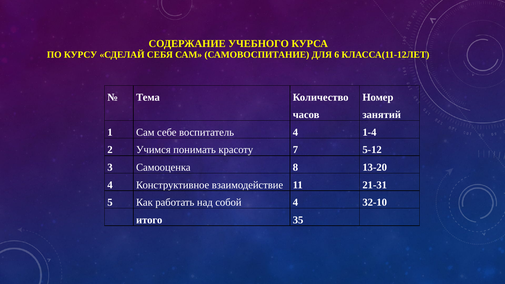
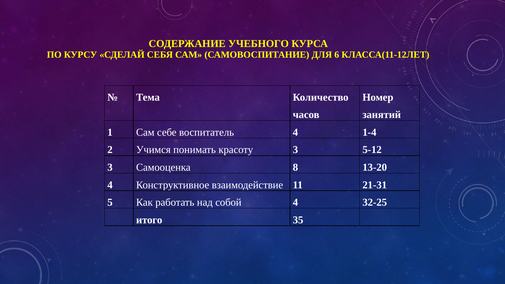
красоту 7: 7 -> 3 (295, 150)
32-10: 32-10 -> 32-25 (375, 202)
